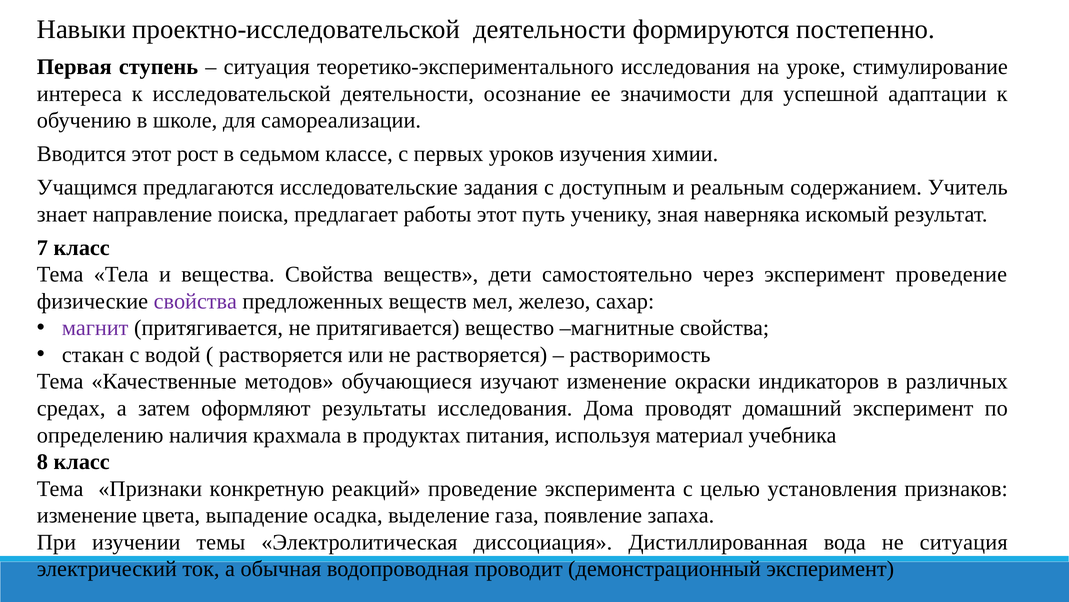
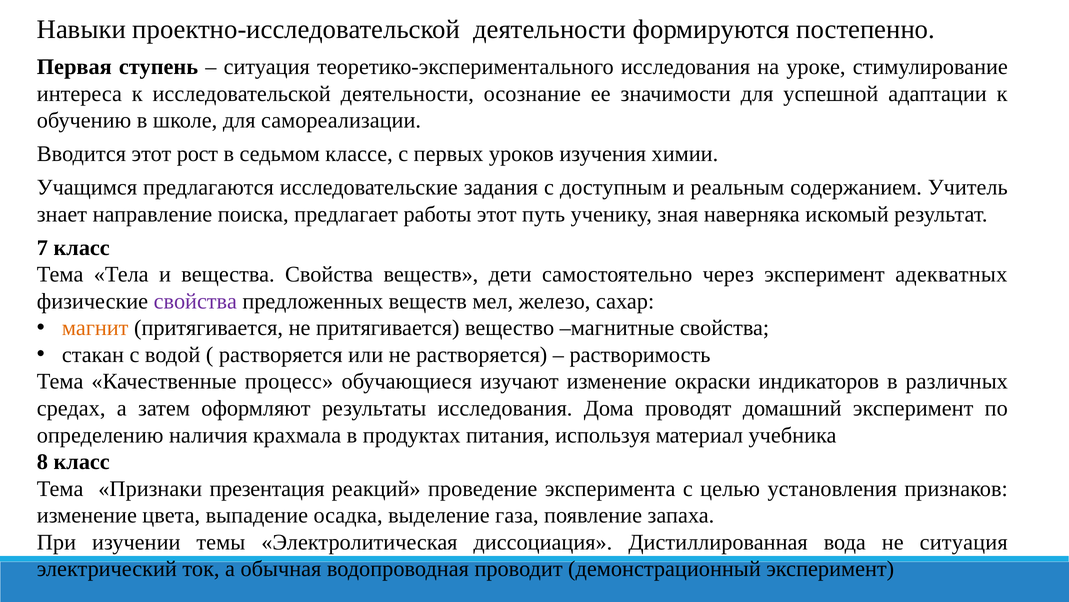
эксперимент проведение: проведение -> адекватных (951, 274)
магнит colour: purple -> orange (95, 328)
методов: методов -> процесс (289, 381)
конкретную: конкретную -> презентация (267, 488)
